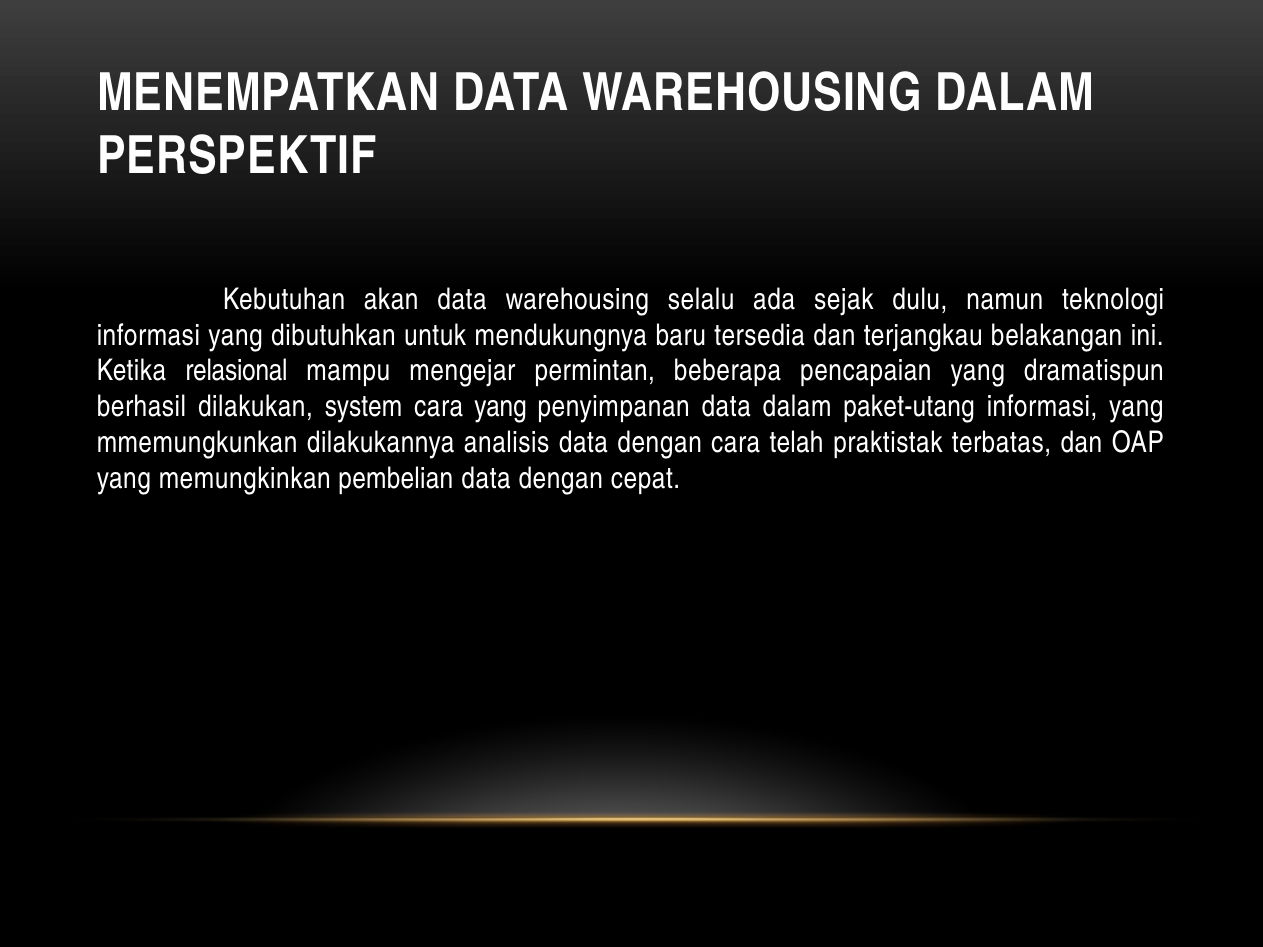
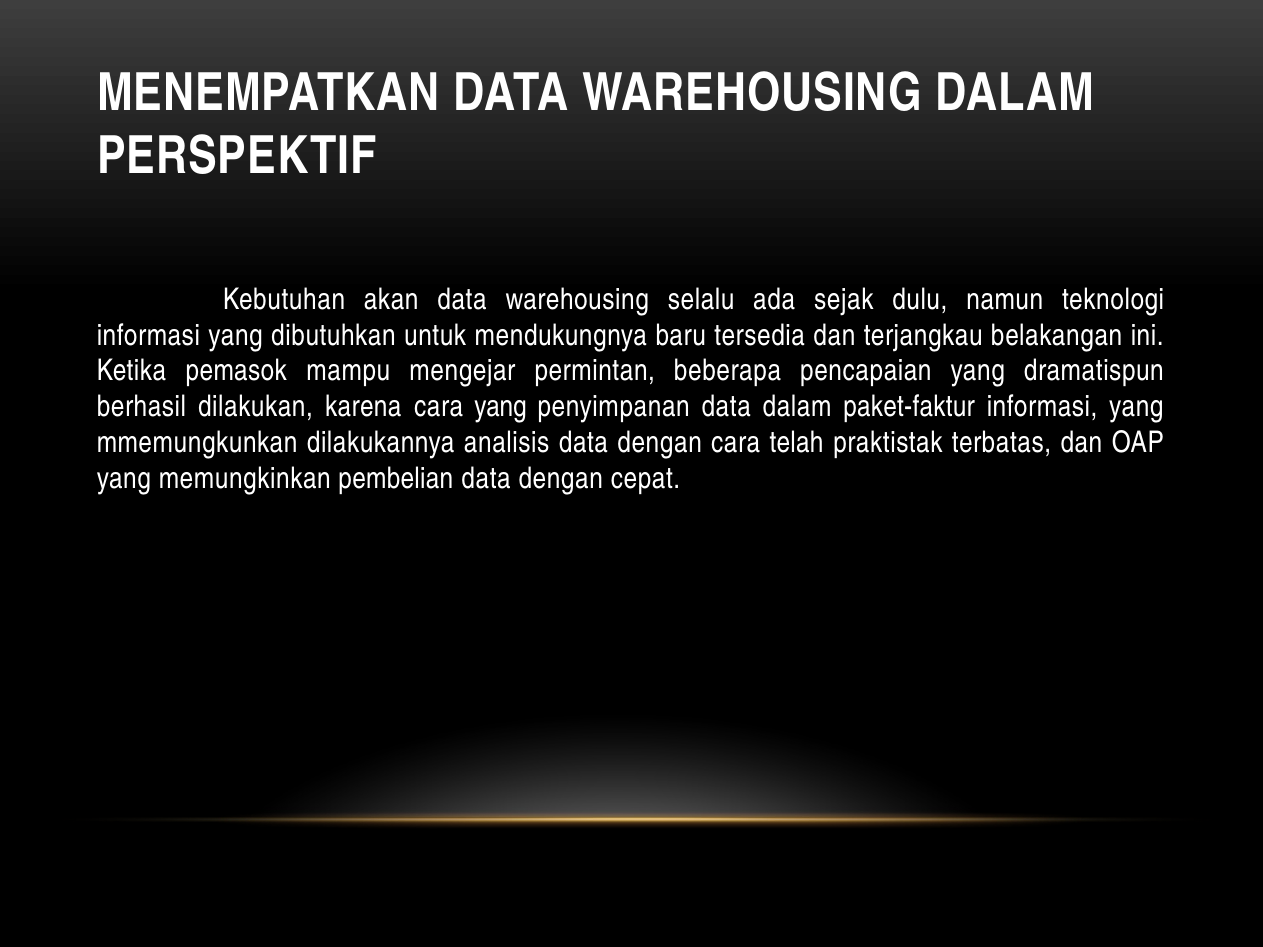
relasional: relasional -> pemasok (236, 371)
system: system -> karena (363, 407)
paket-utang: paket-utang -> paket-faktur (909, 407)
